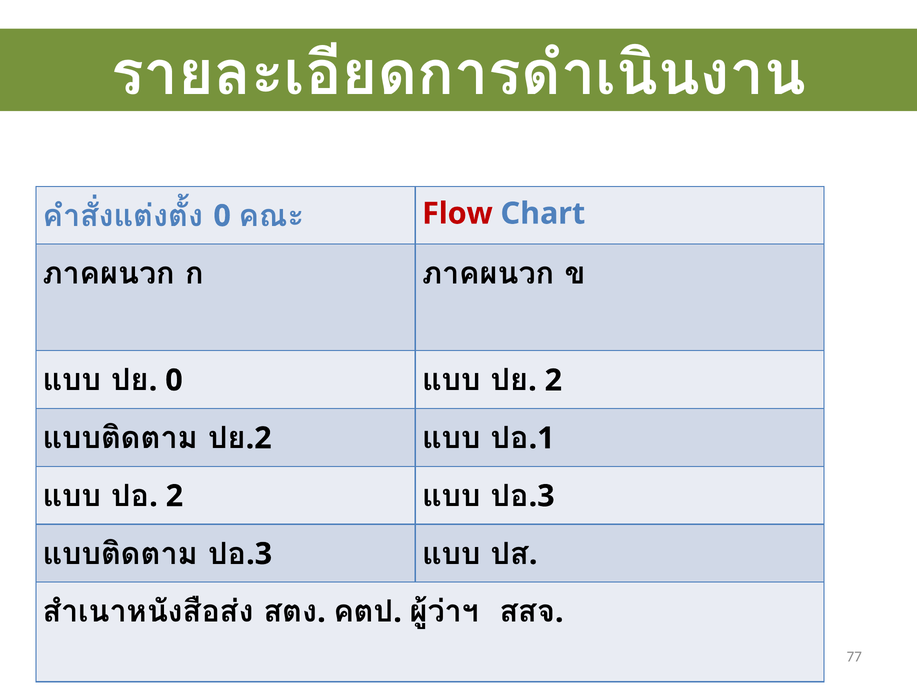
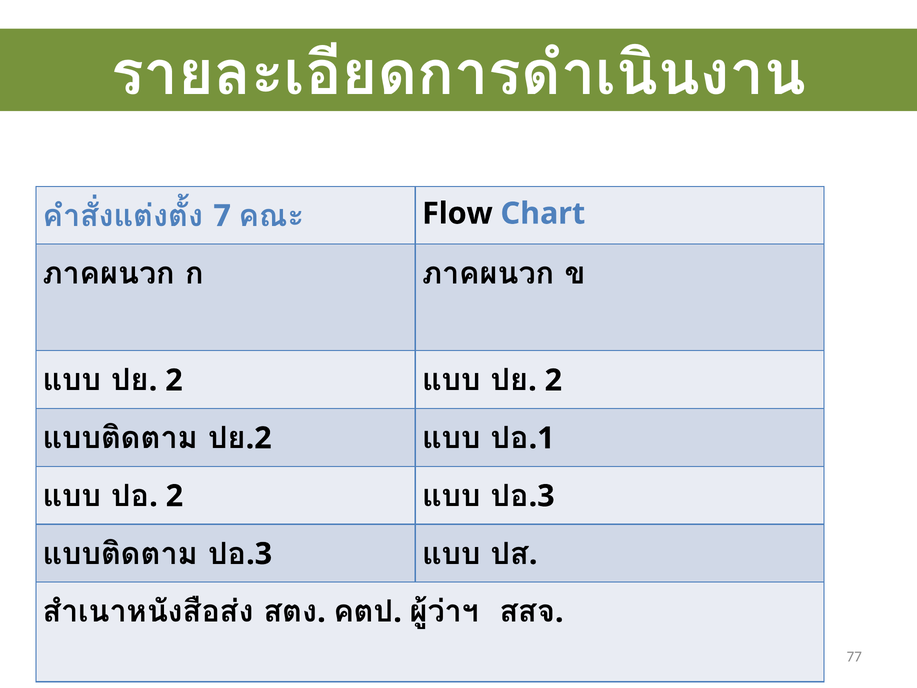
0: 0 -> 7 (222, 216)
Flow colour: red -> black (457, 213)
0: 0 -> 2 (174, 380)
